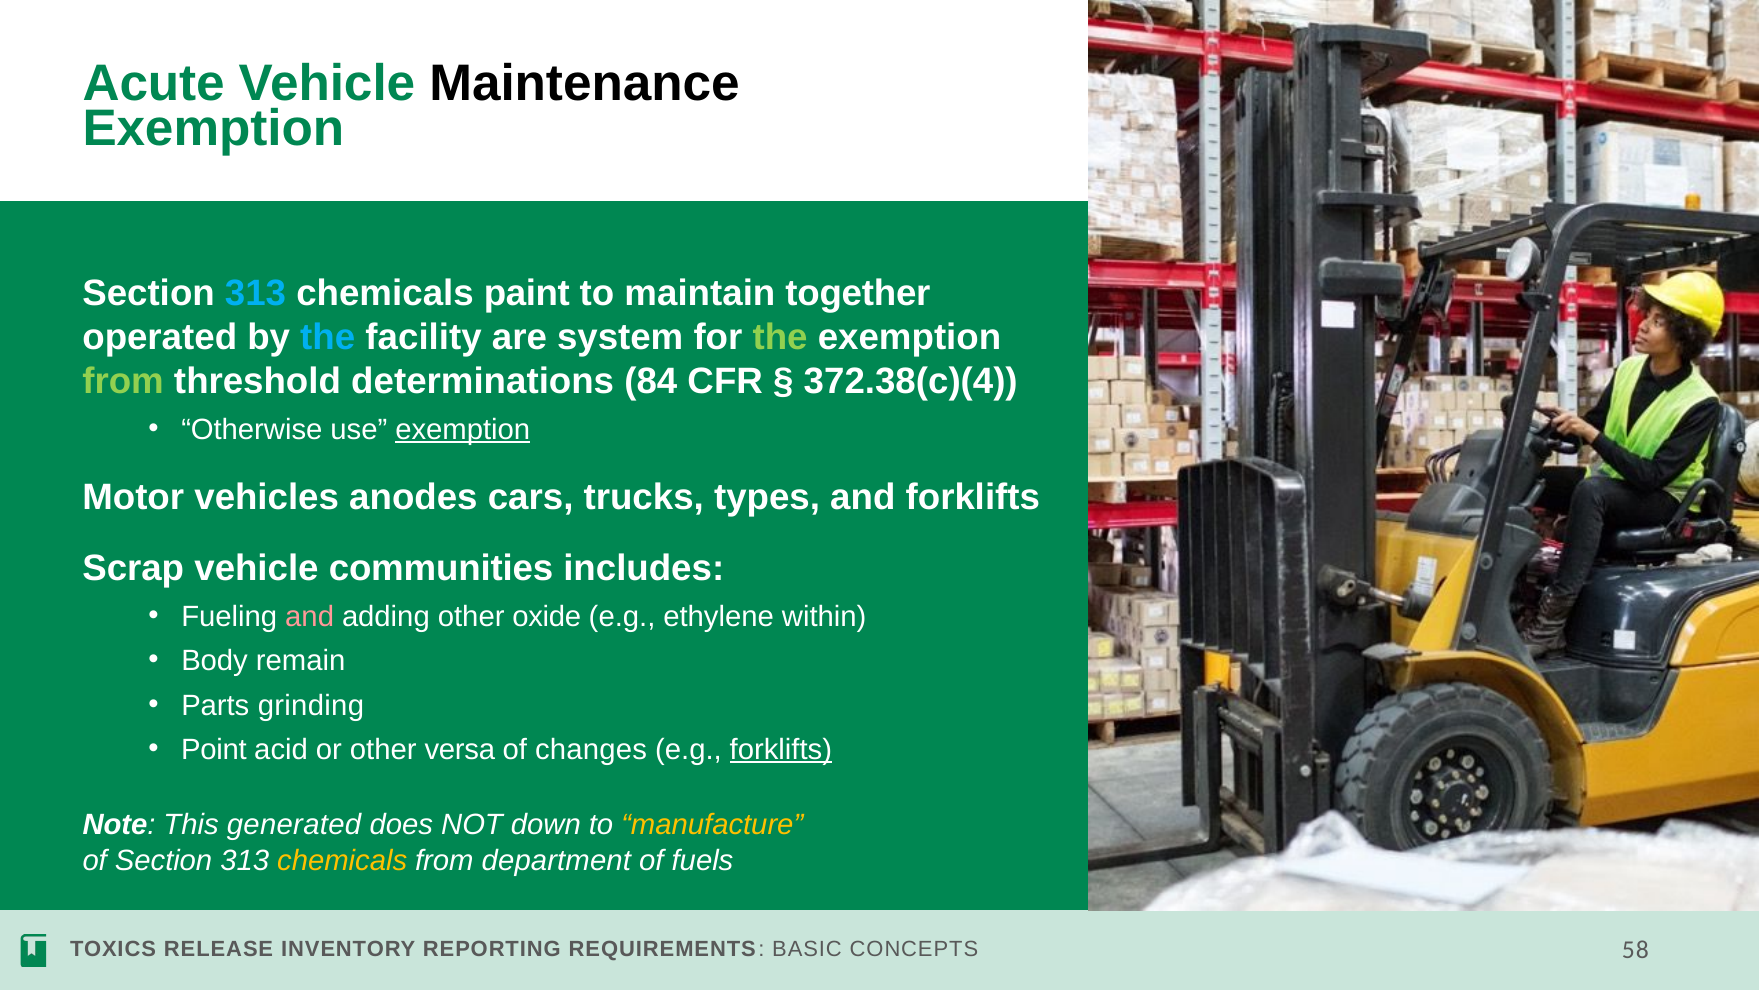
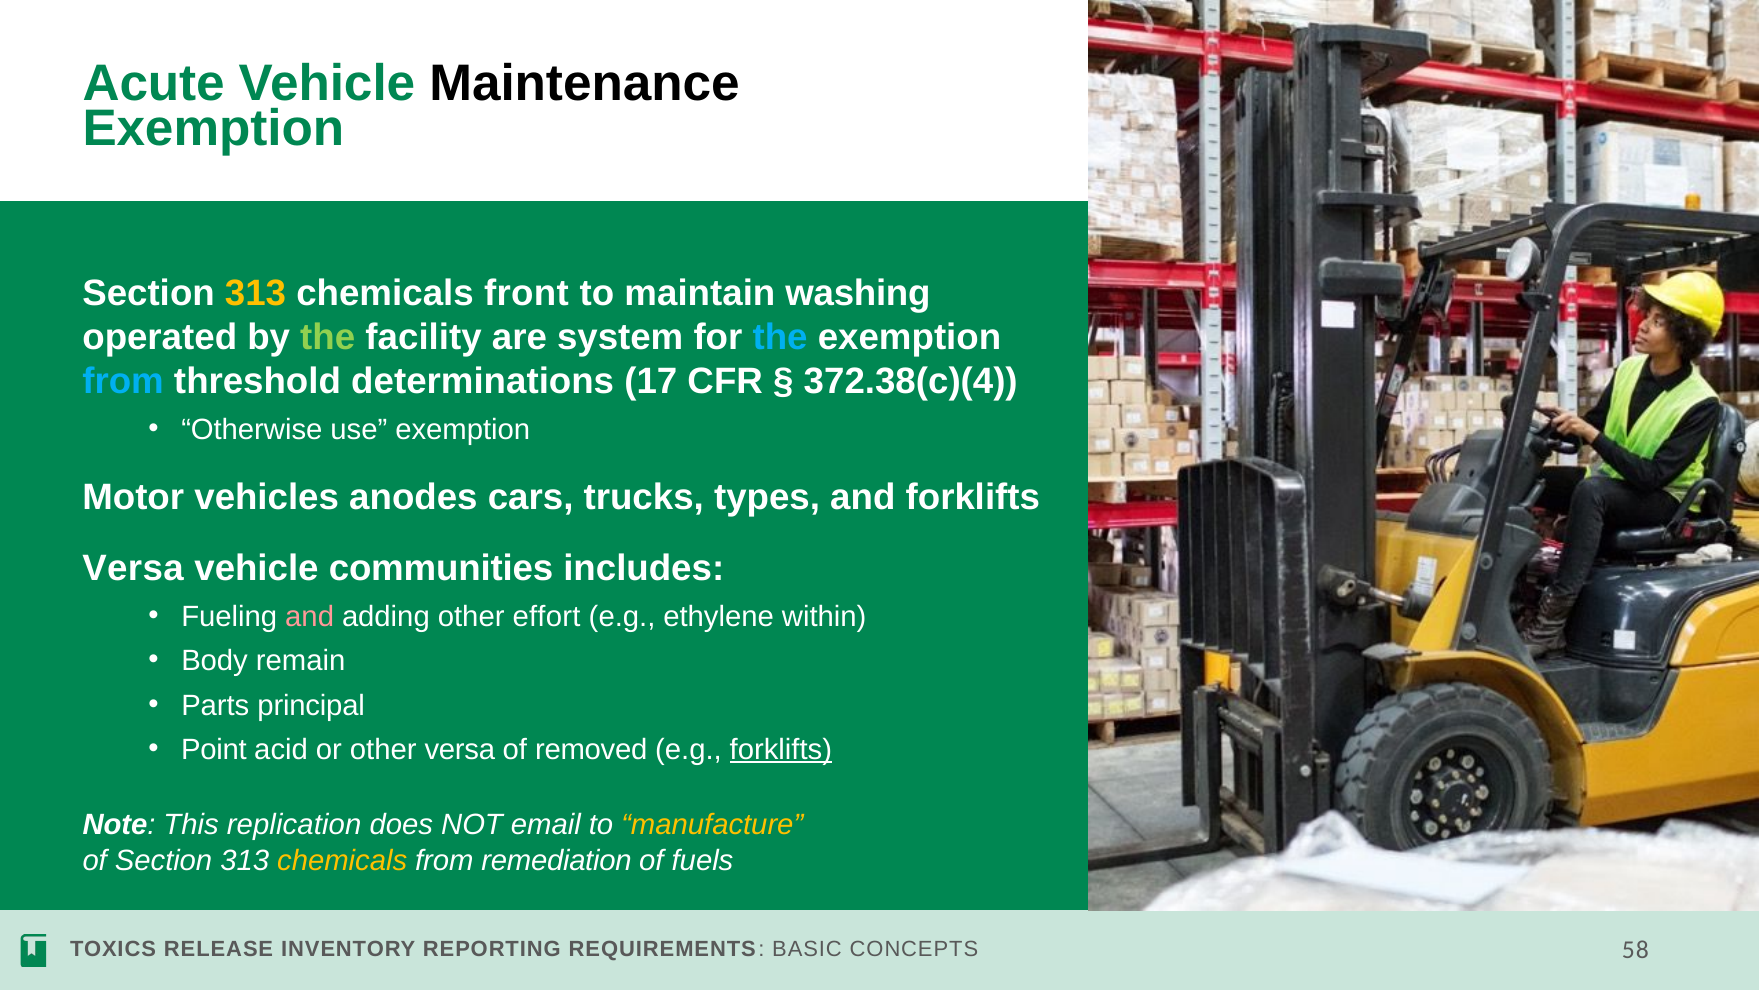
313 colour: light blue -> yellow (256, 293)
paint: paint -> front (526, 293)
together: together -> washing (858, 293)
the colour: light blue -> light green (328, 337)
the colour: light green -> light blue (780, 337)
from colour: light green -> light blue (123, 381)
84: 84 -> 17 (651, 381)
exemption underline: present -> none (463, 429)
Scrap: Scrap -> Versa (133, 568)
oxide: oxide -> effort (547, 616)
grinding: grinding -> principal (311, 705)
changes: changes -> removed (591, 749)
generated: generated -> replication (294, 825)
down: down -> email (546, 825)
department: department -> remediation (557, 860)
